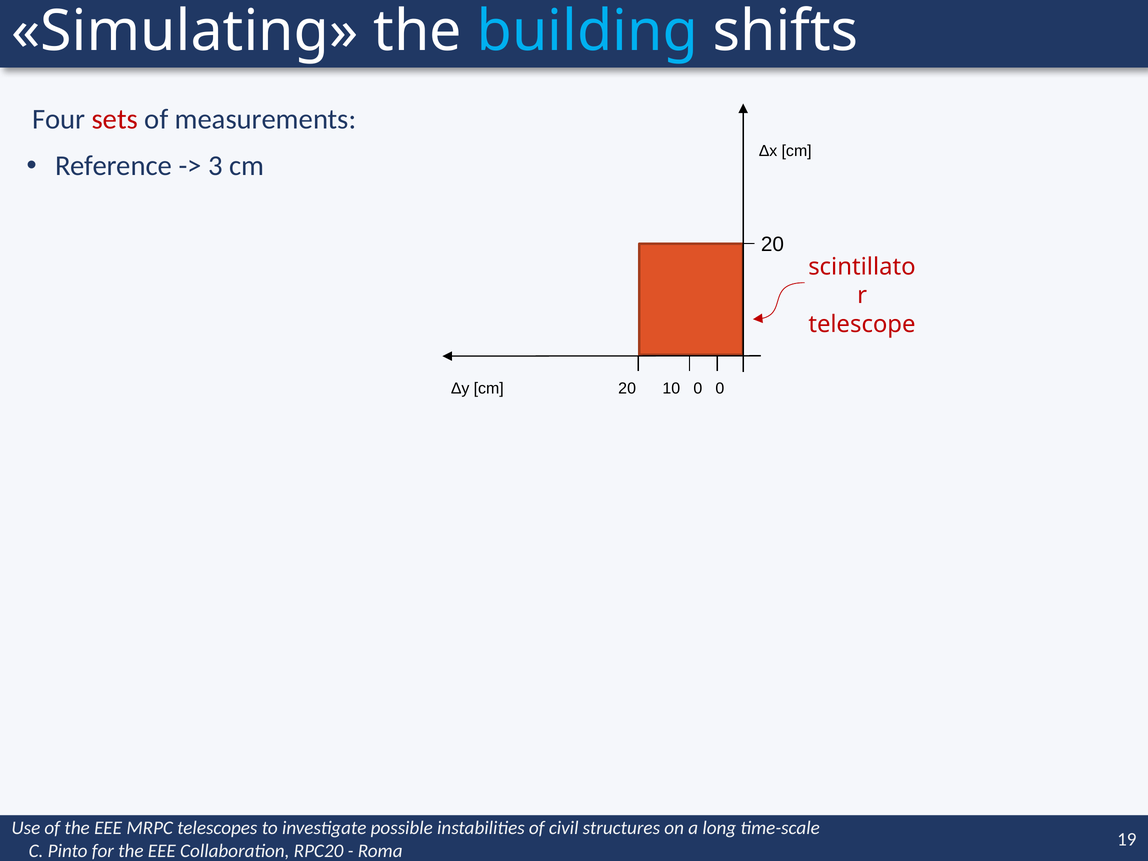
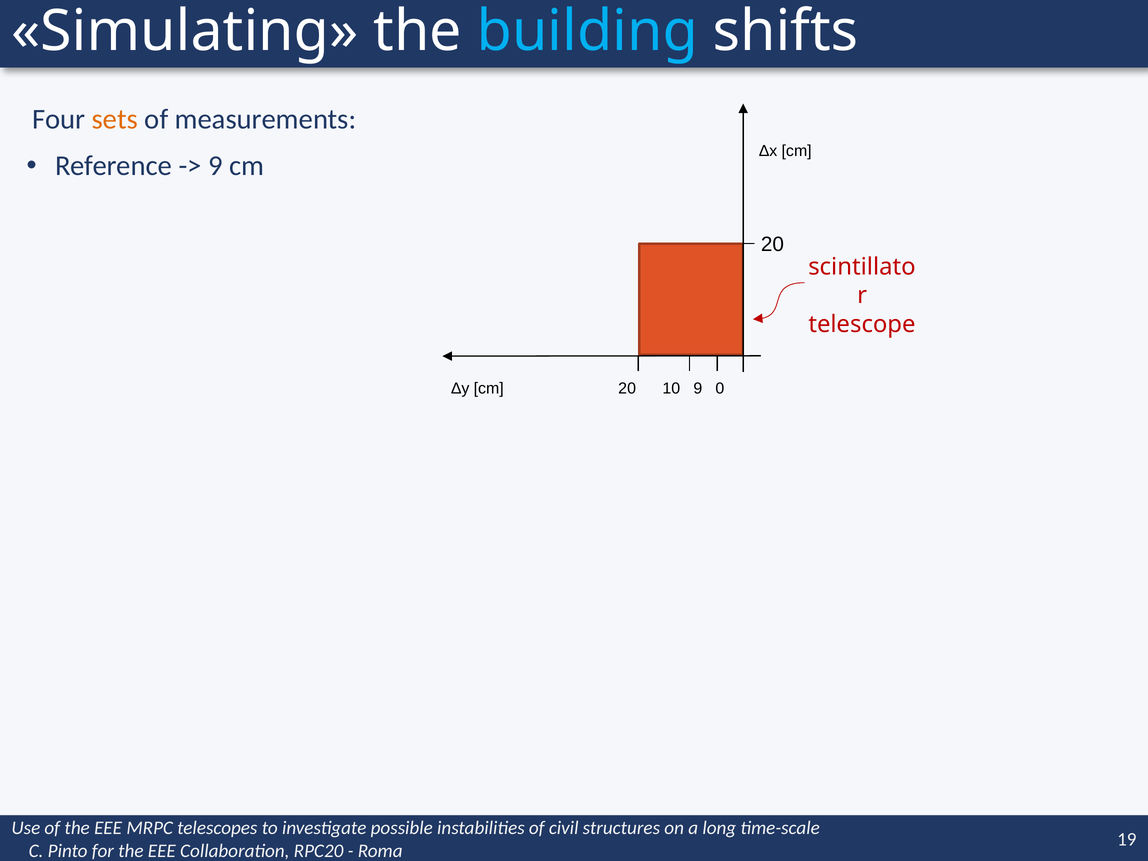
sets colour: red -> orange (115, 119)
3: 3 -> 9 (215, 166)
10 0: 0 -> 9 (698, 389)
